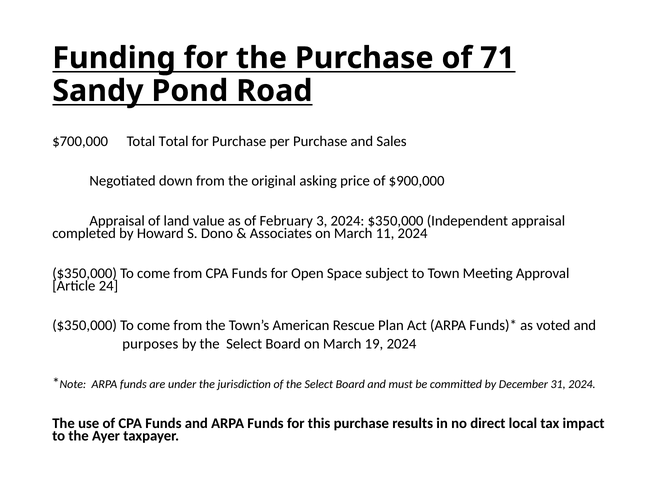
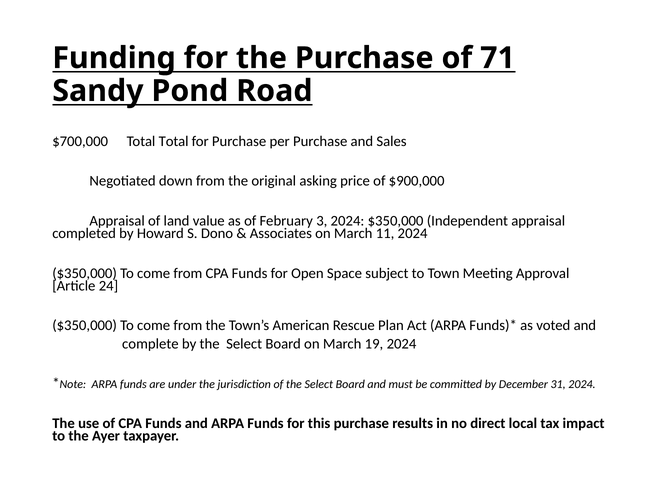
purposes: purposes -> complete (150, 344)
